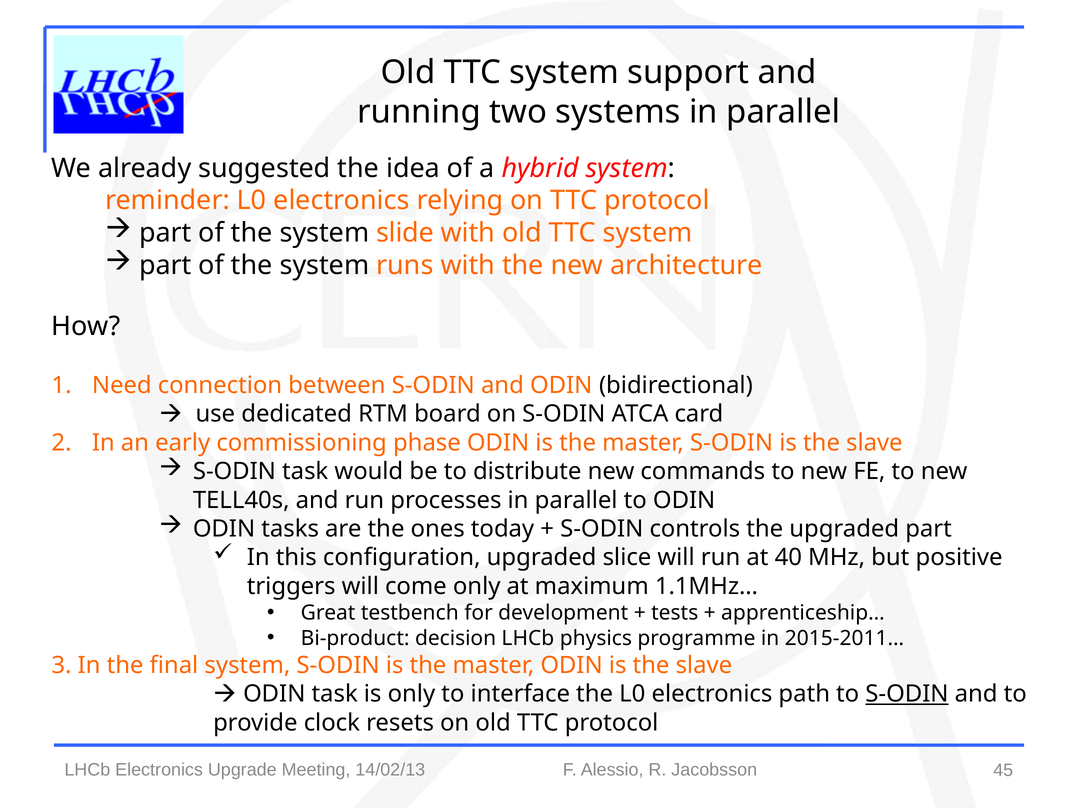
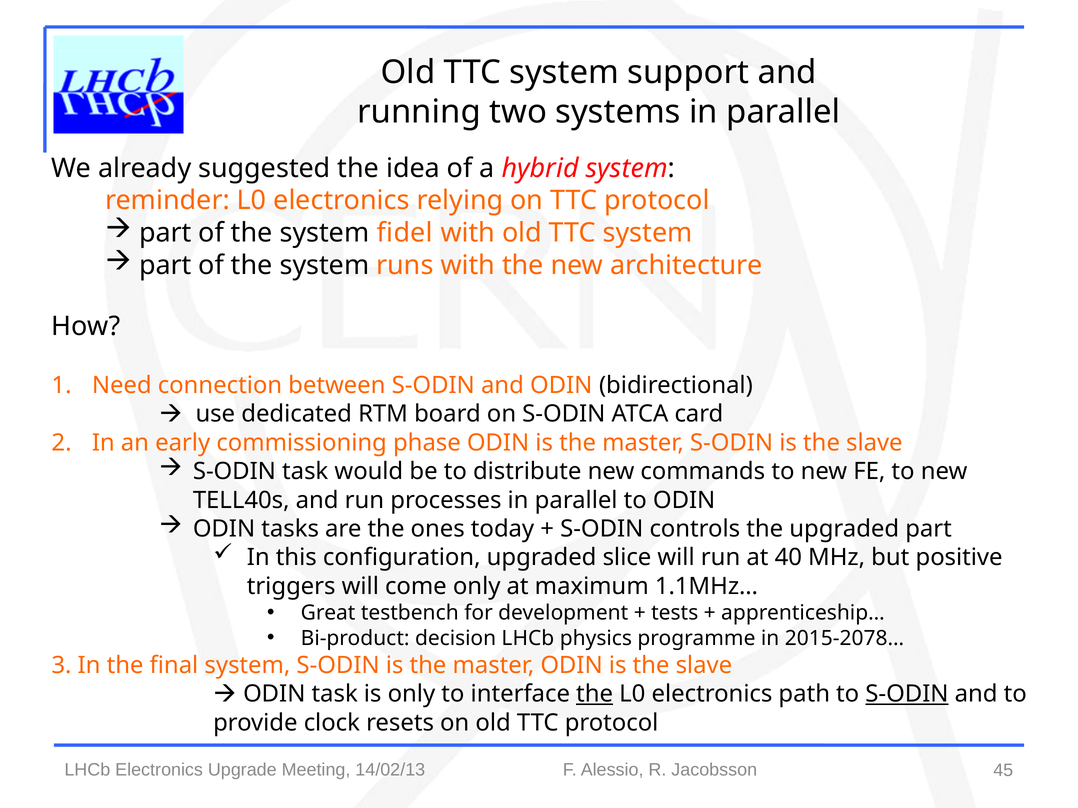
slide: slide -> fidel (405, 233)
2015-2011…: 2015-2011… -> 2015-2078… (844, 639)
the underline: none -> present (595, 694)
